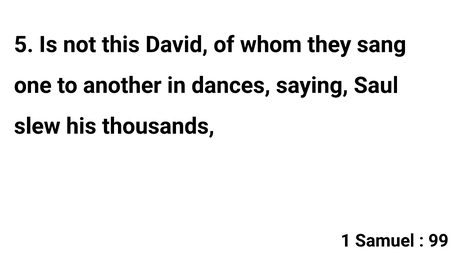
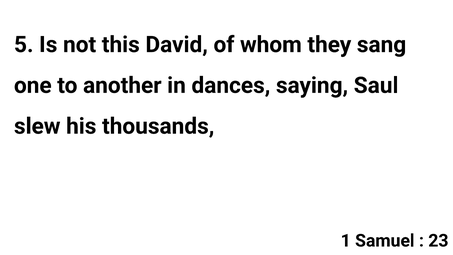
99: 99 -> 23 (438, 241)
